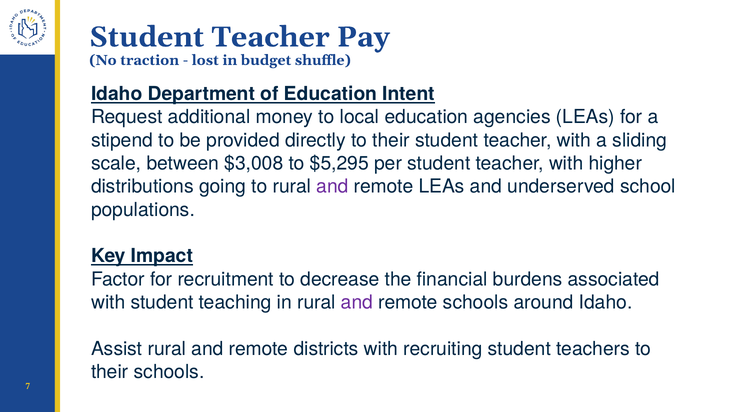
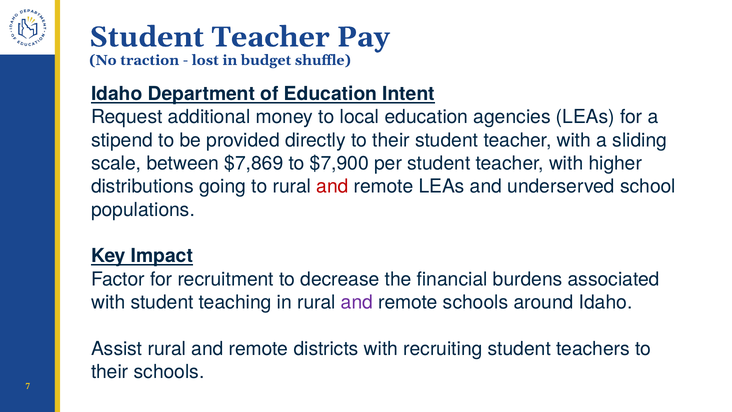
$3,008: $3,008 -> $7,869 (254, 163)
$5,295: $5,295 -> $7,900 (339, 163)
and colour: purple -> red (333, 186)
